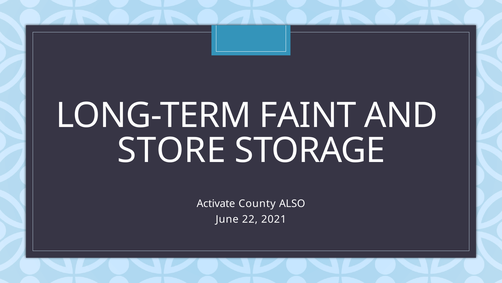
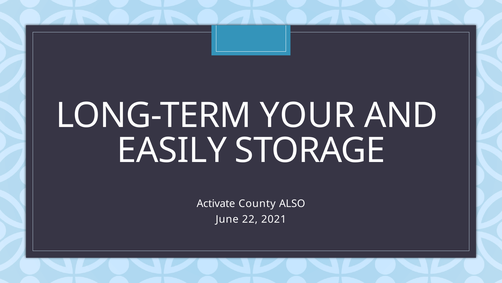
FAINT: FAINT -> YOUR (308, 115)
STORE: STORE -> EASILY (172, 150)
